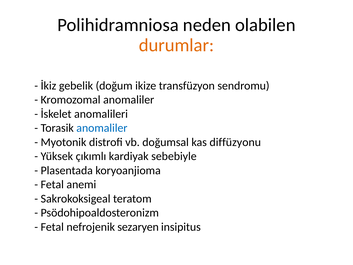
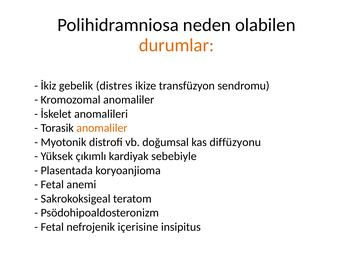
doğum: doğum -> distres (114, 86)
anomaliler colour: blue -> orange (102, 128)
sezaryen: sezaryen -> içerisine (138, 227)
